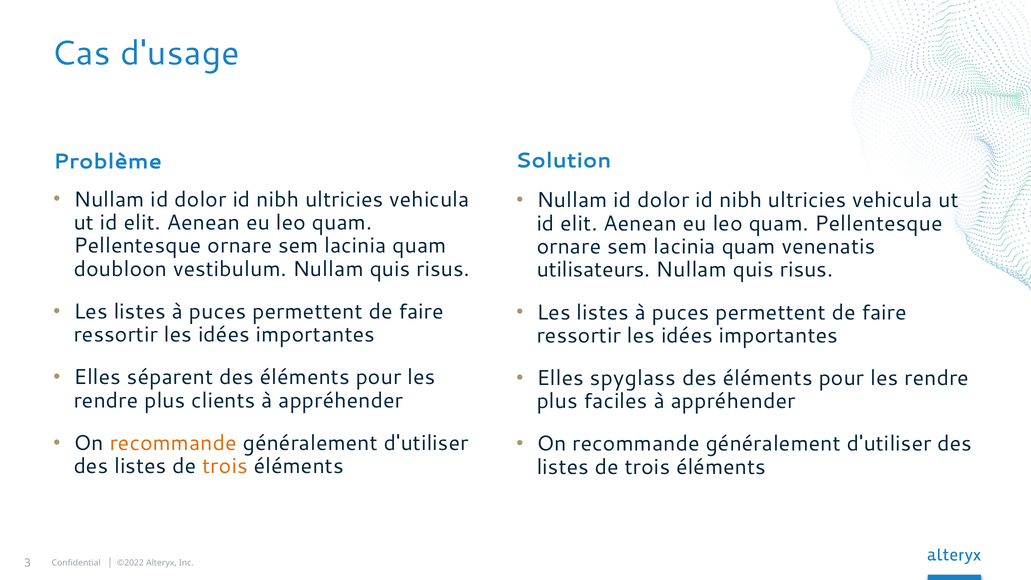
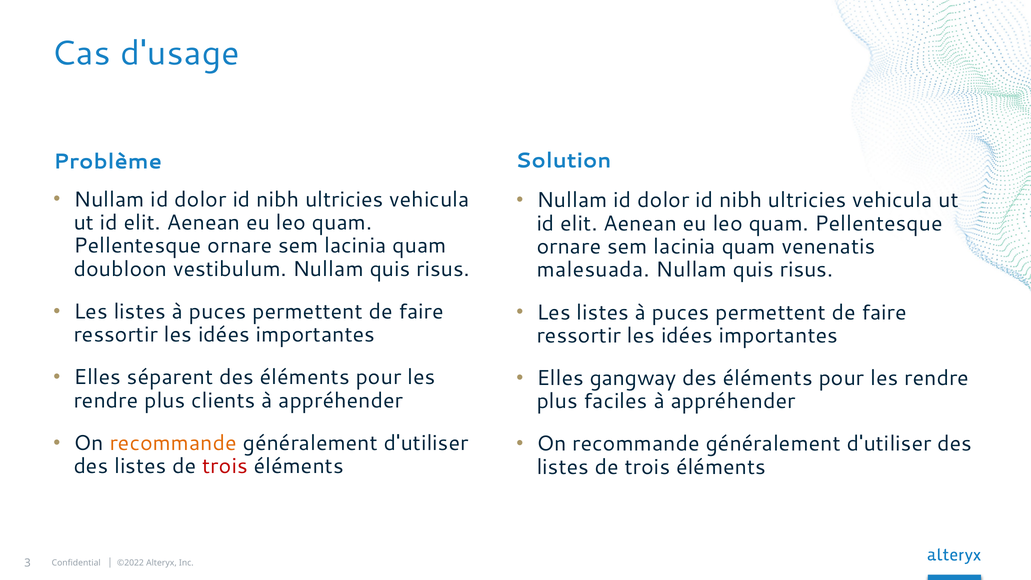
utilisateurs: utilisateurs -> malesuada (593, 270)
spyglass: spyglass -> gangway (633, 378)
trois colour: orange -> red (225, 466)
